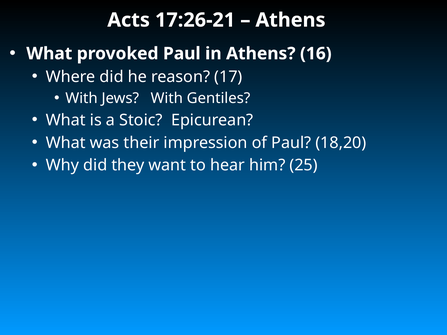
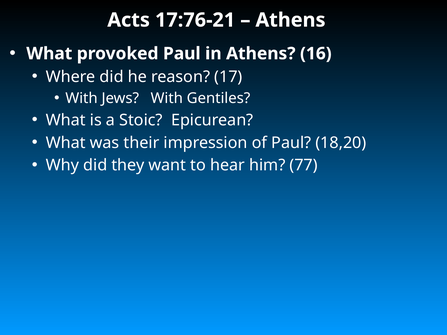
17:26-21: 17:26-21 -> 17:76-21 (195, 20)
25: 25 -> 77 (304, 165)
